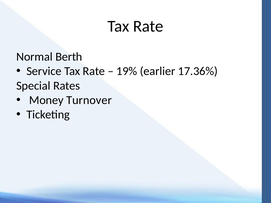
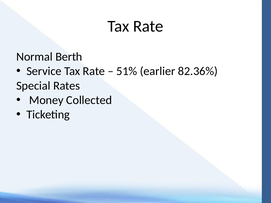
19%: 19% -> 51% (127, 71)
17.36%: 17.36% -> 82.36% (198, 71)
Turnover: Turnover -> Collected (89, 100)
